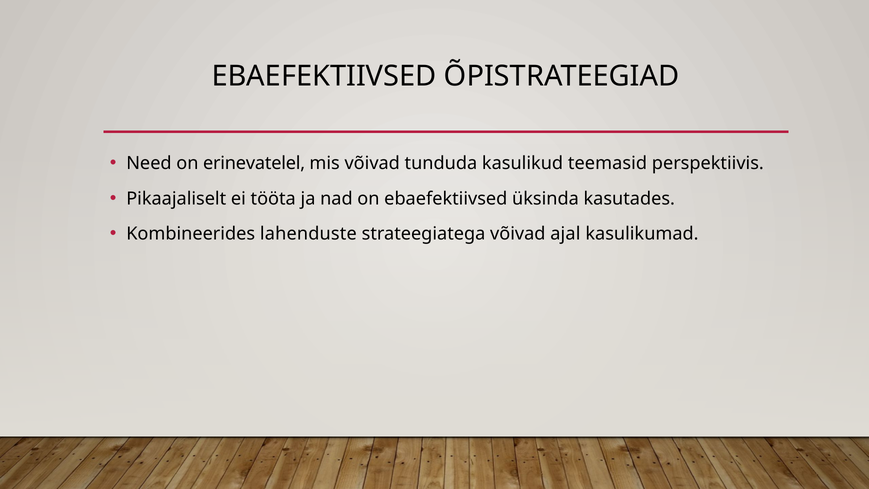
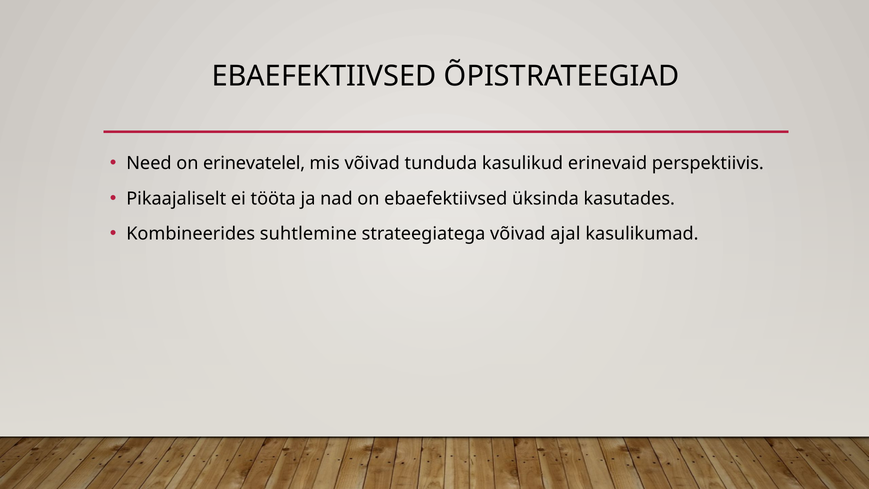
teemasid: teemasid -> erinevaid (608, 163)
lahenduste: lahenduste -> suhtlemine (308, 234)
